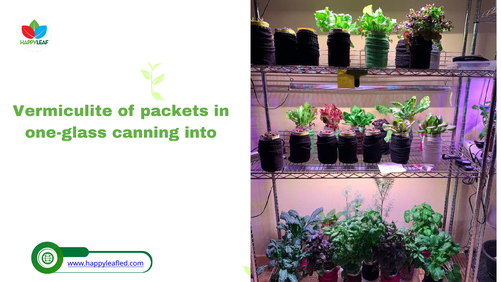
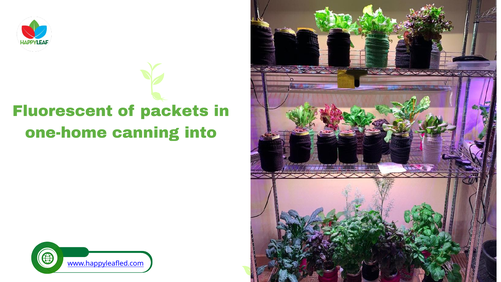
Vermiculite: Vermiculite -> Fluorescent (63, 111)
one-glass: one-glass -> one-home (66, 133)
